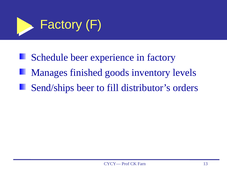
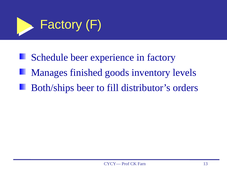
Send/ships: Send/ships -> Both/ships (53, 87)
